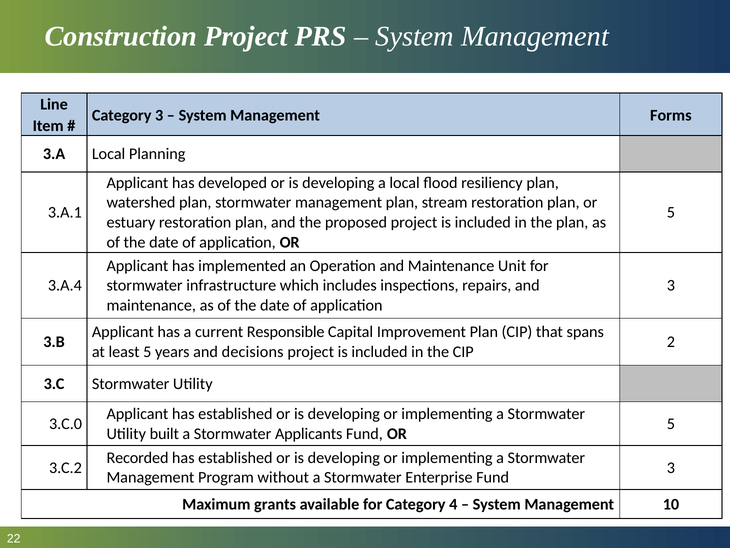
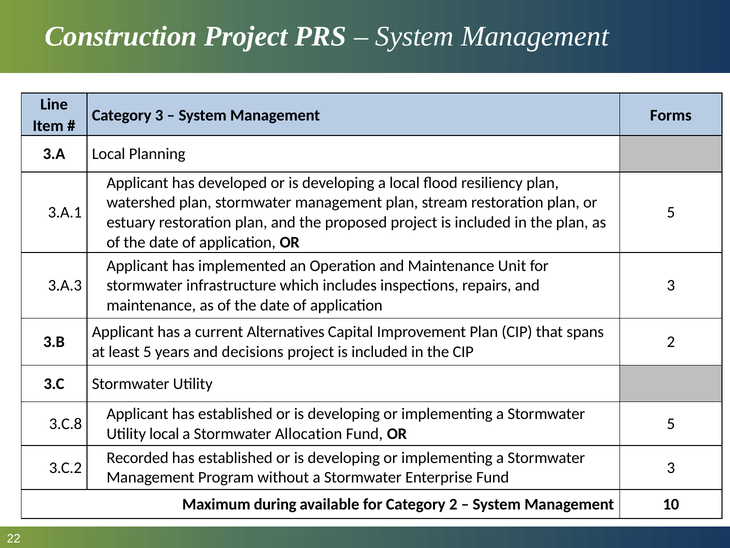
3.A.4: 3.A.4 -> 3.A.3 (65, 285)
Responsible: Responsible -> Alternatives (286, 332)
3.C.0: 3.C.0 -> 3.C.8 (66, 423)
Utility built: built -> local (164, 433)
Applicants: Applicants -> Allocation (309, 433)
grants: grants -> during (275, 504)
Category 4: 4 -> 2 (453, 504)
